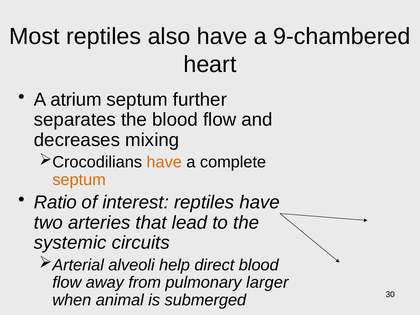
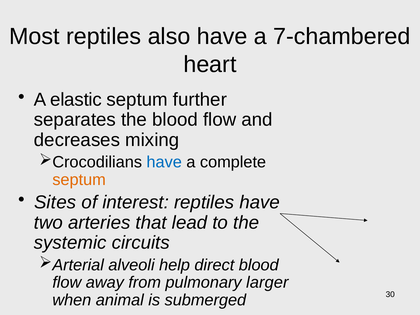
9-chambered: 9-chambered -> 7-chambered (342, 37)
atrium: atrium -> elastic (76, 100)
have colour: orange -> blue (164, 162)
Ratio: Ratio -> Sites (55, 202)
